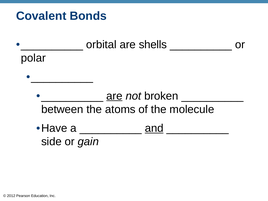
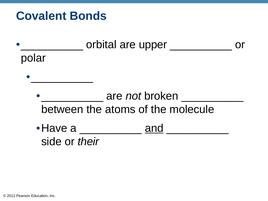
shells: shells -> upper (153, 45)
are underline: present -> none (114, 96)
gain: gain -> their (88, 142)
